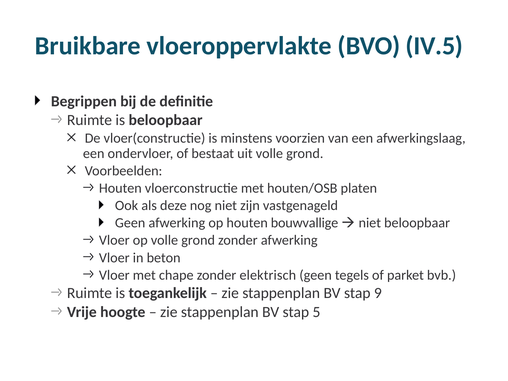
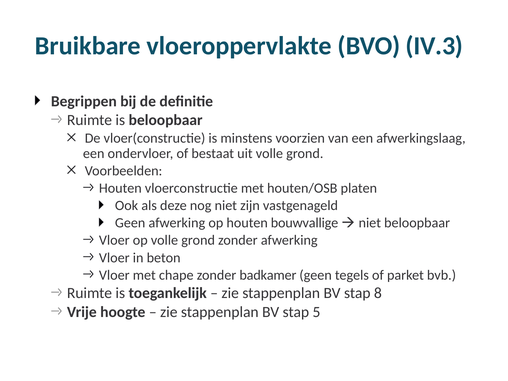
IV.5: IV.5 -> IV.3 (434, 46)
elektrisch: elektrisch -> badkamer (268, 275)
9: 9 -> 8 (378, 293)
